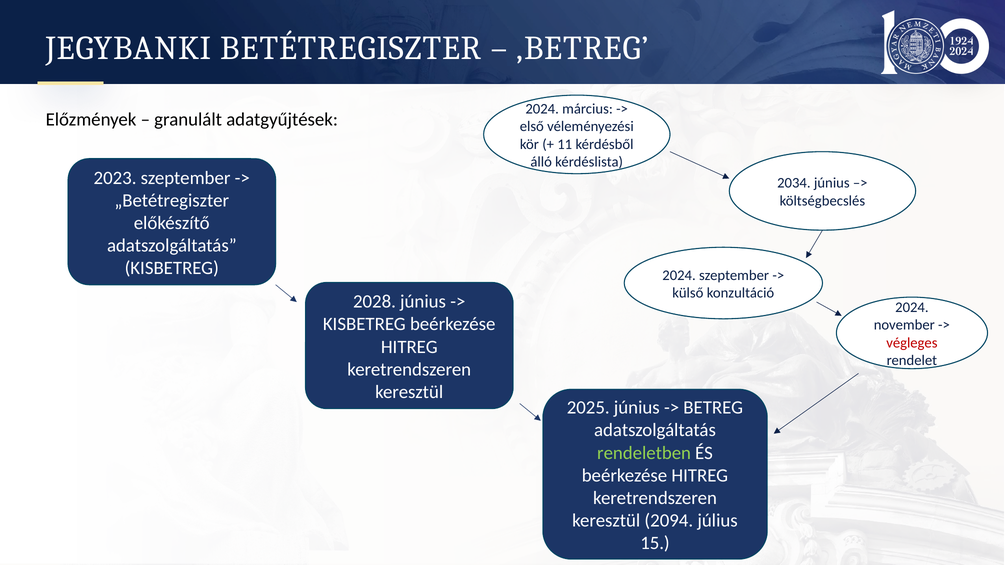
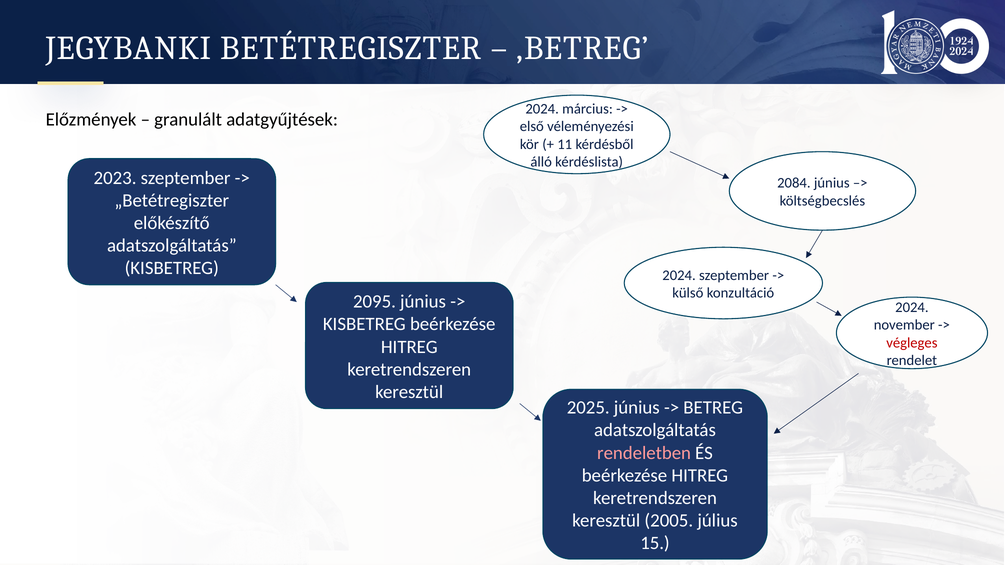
2034: 2034 -> 2084 (794, 183)
2028: 2028 -> 2095 (374, 302)
rendeletben colour: light green -> pink (644, 453)
2094: 2094 -> 2005 (669, 521)
